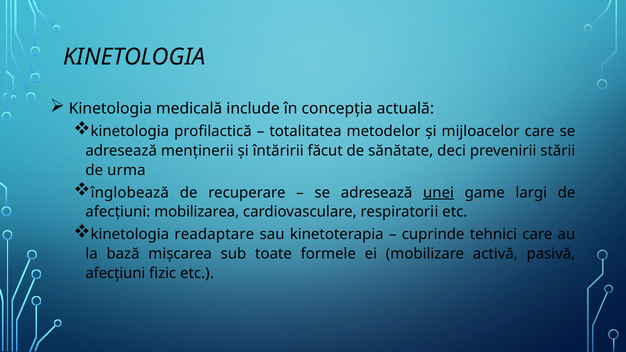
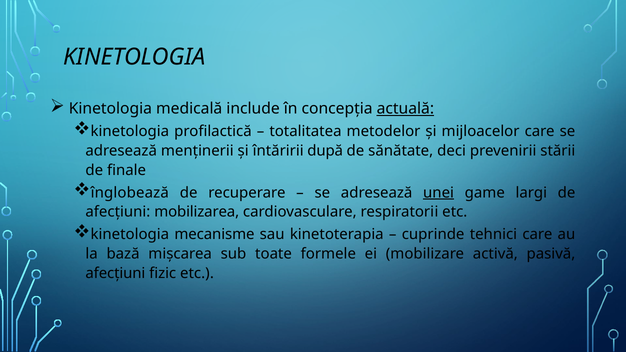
actuală underline: none -> present (405, 109)
făcut: făcut -> după (325, 151)
urma: urma -> finale (126, 170)
readaptare: readaptare -> mecanisme (214, 234)
